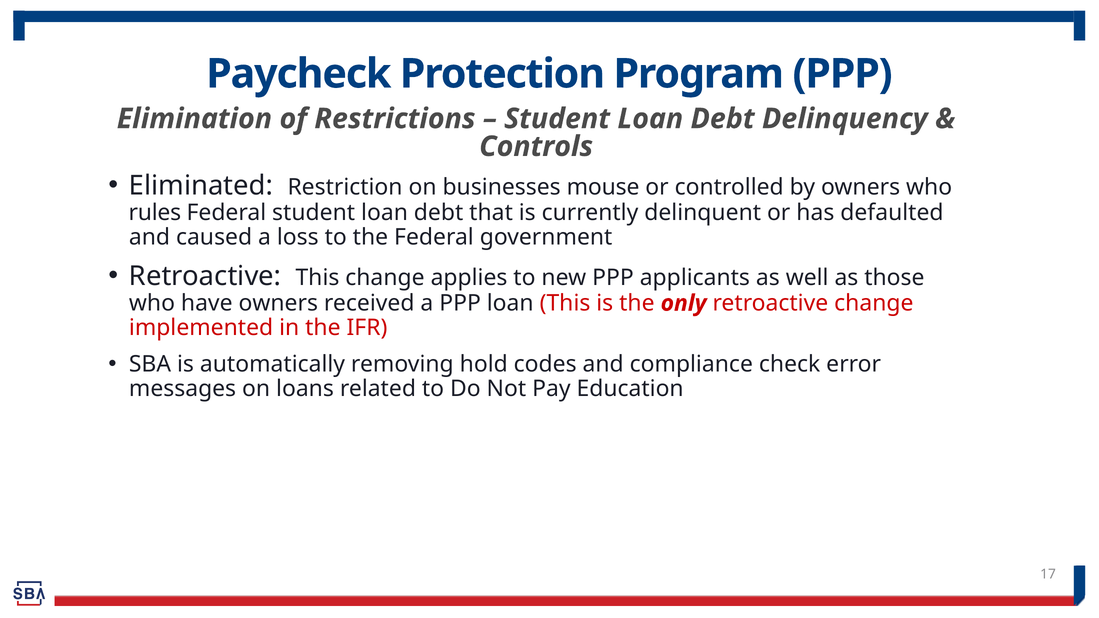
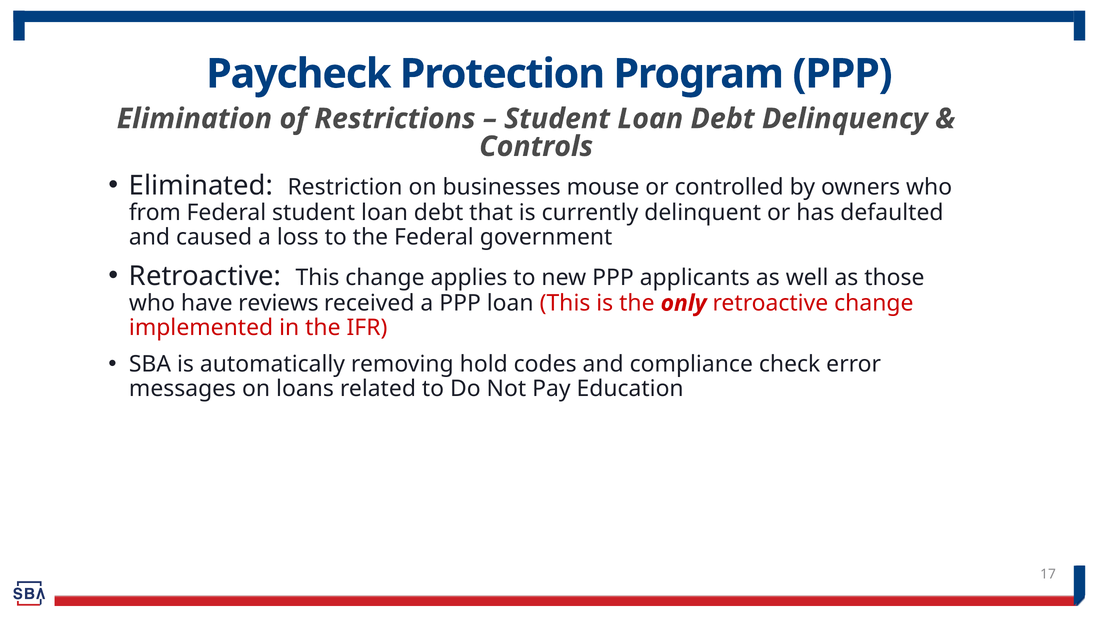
rules: rules -> from (155, 213)
have owners: owners -> reviews (278, 303)
